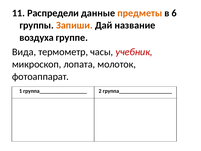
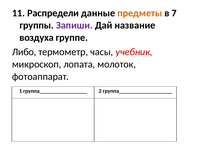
6: 6 -> 7 (174, 13)
Запиши colour: orange -> purple (74, 25)
Вида: Вида -> Либо (24, 52)
